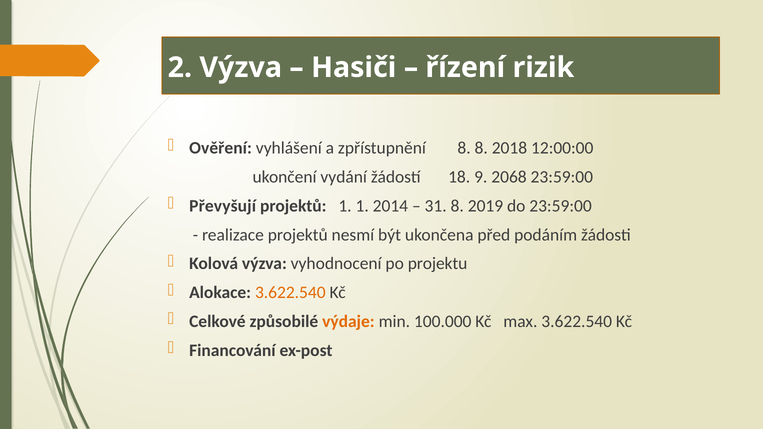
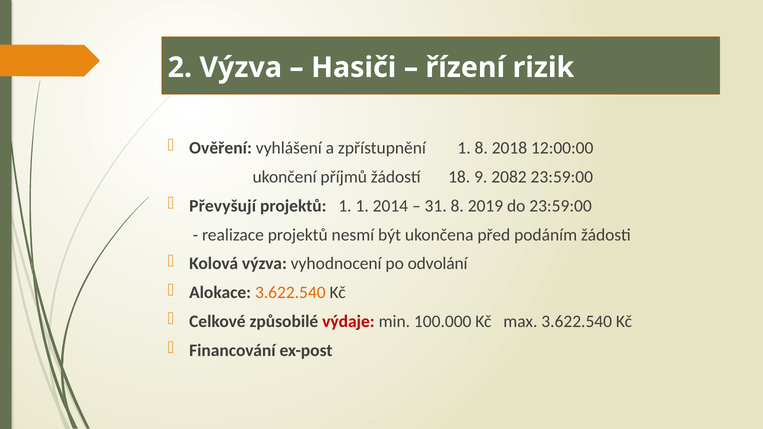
zpřístupnění 8: 8 -> 1 (464, 148)
vydání: vydání -> příjmů (344, 177)
2068: 2068 -> 2082 (509, 177)
projektu: projektu -> odvolání (438, 264)
výdaje colour: orange -> red (348, 322)
